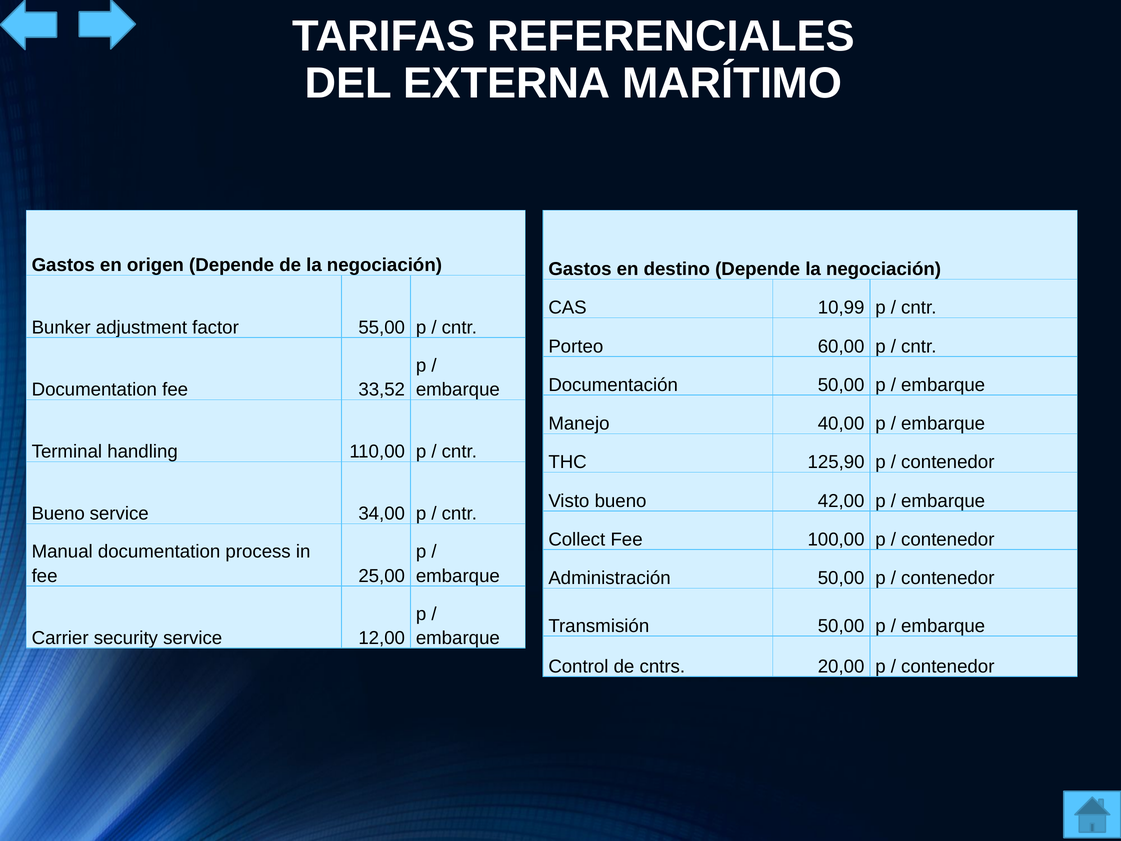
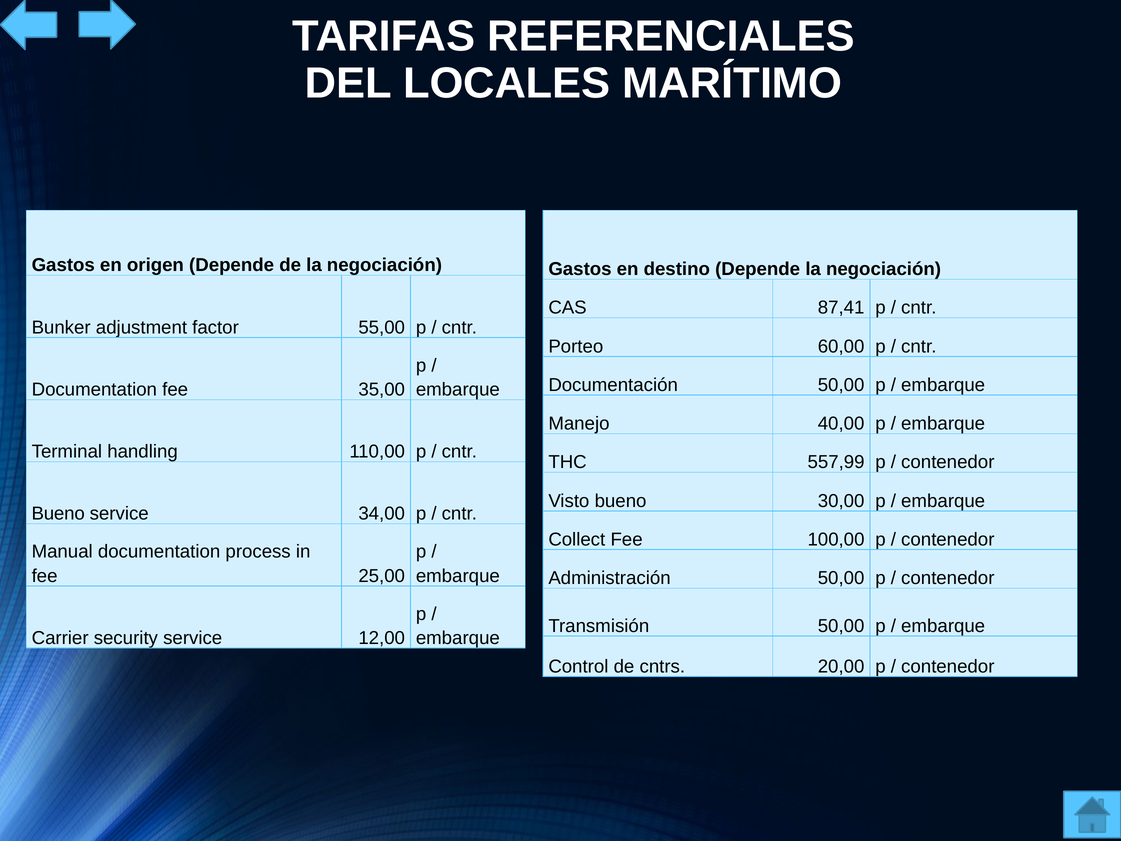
EXTERNA: EXTERNA -> LOCALES (507, 83)
10,99: 10,99 -> 87,41 (841, 308)
33,52: 33,52 -> 35,00 (382, 389)
125,90: 125,90 -> 557,99 (836, 462)
42,00: 42,00 -> 30,00 (841, 501)
